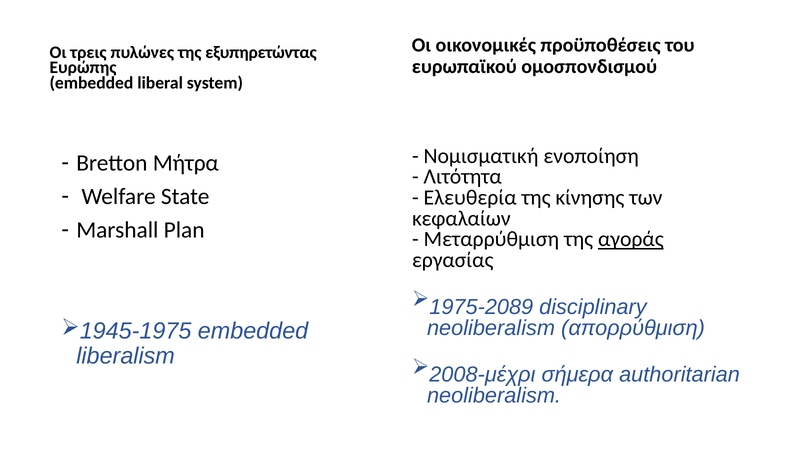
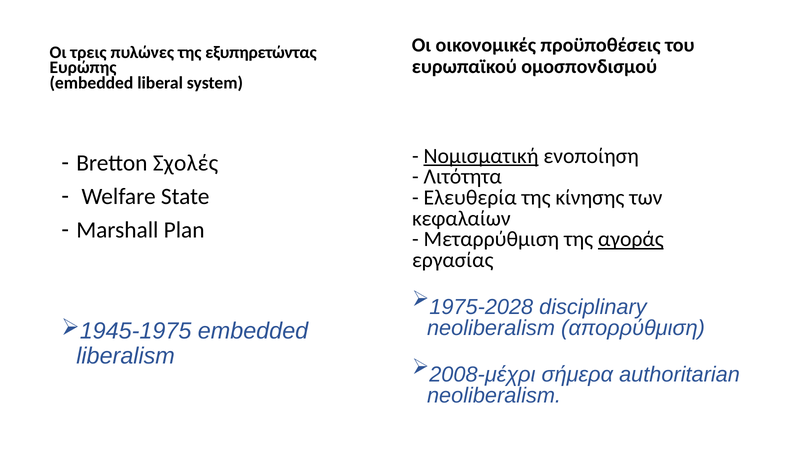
Νομισματική underline: none -> present (481, 156)
Μήτρα: Μήτρα -> Σχολές (186, 163)
1975-2089: 1975-2089 -> 1975-2028 (481, 307)
